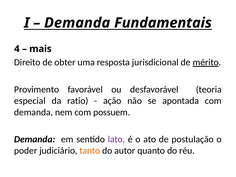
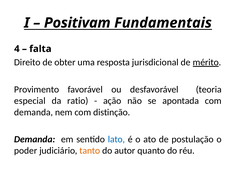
Demanda: Demanda -> Positivam (77, 23)
mais: mais -> falta (40, 49)
possuem: possuem -> distinção (112, 112)
lato colour: purple -> blue (116, 139)
